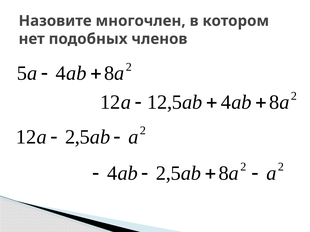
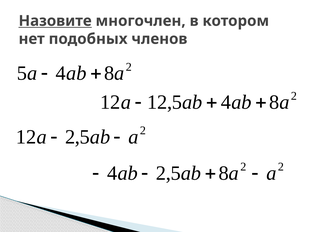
Назовите underline: none -> present (55, 21)
